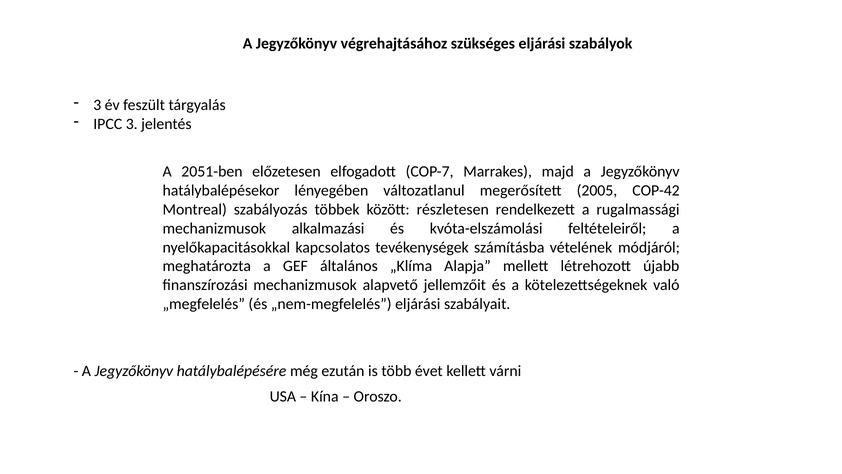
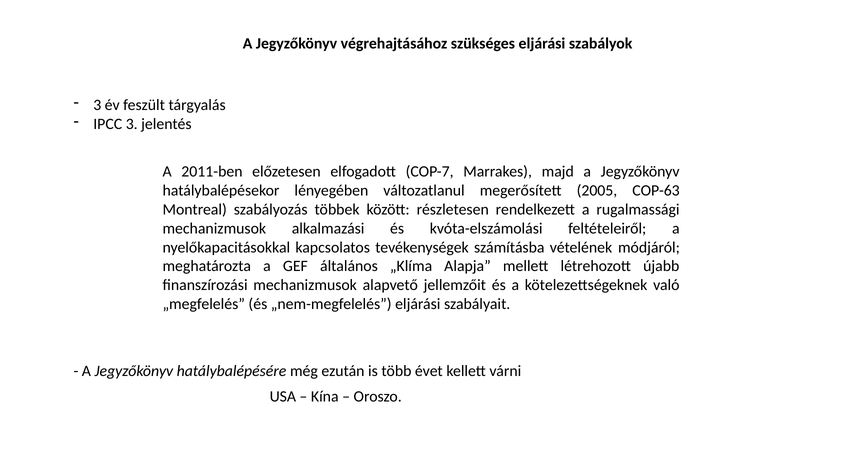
2051-ben: 2051-ben -> 2011-ben (212, 171)
COP-42: COP-42 -> COP-63 (656, 190)
